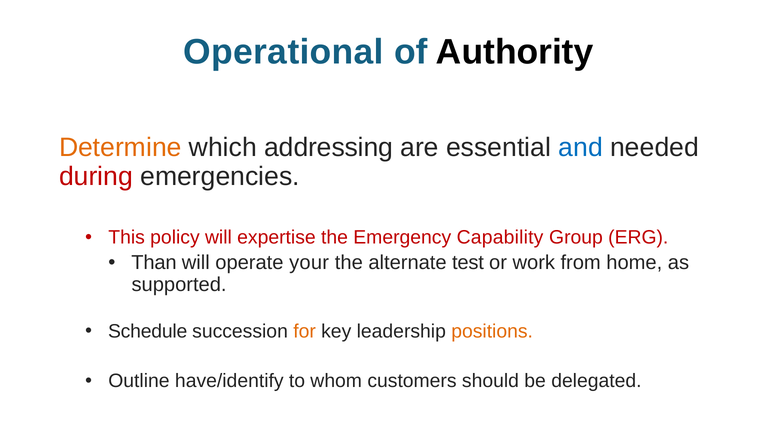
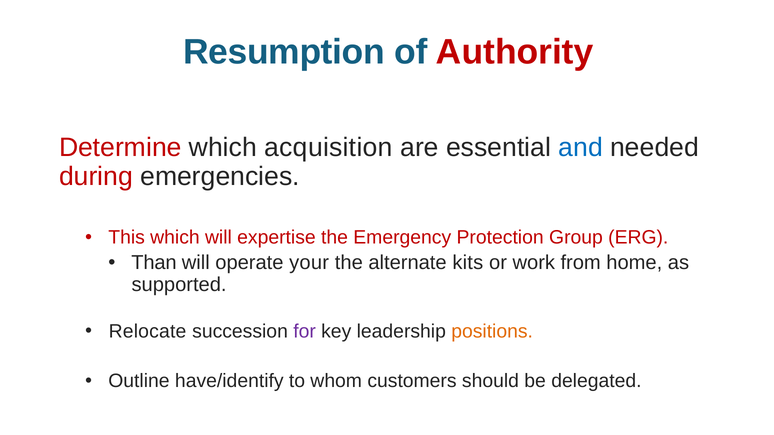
Operational: Operational -> Resumption (284, 52)
Authority colour: black -> red (515, 52)
Determine colour: orange -> red (120, 148)
addressing: addressing -> acquisition (329, 148)
This policy: policy -> which (175, 238)
Capability: Capability -> Protection (500, 238)
test: test -> kits (468, 263)
Schedule: Schedule -> Relocate (147, 332)
for colour: orange -> purple (305, 332)
